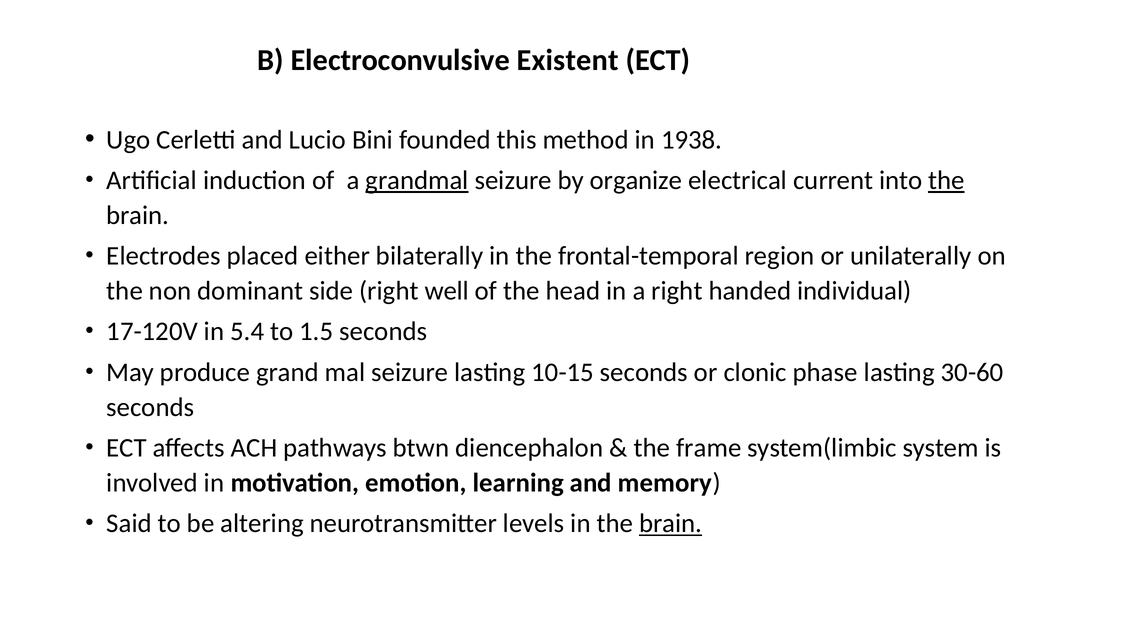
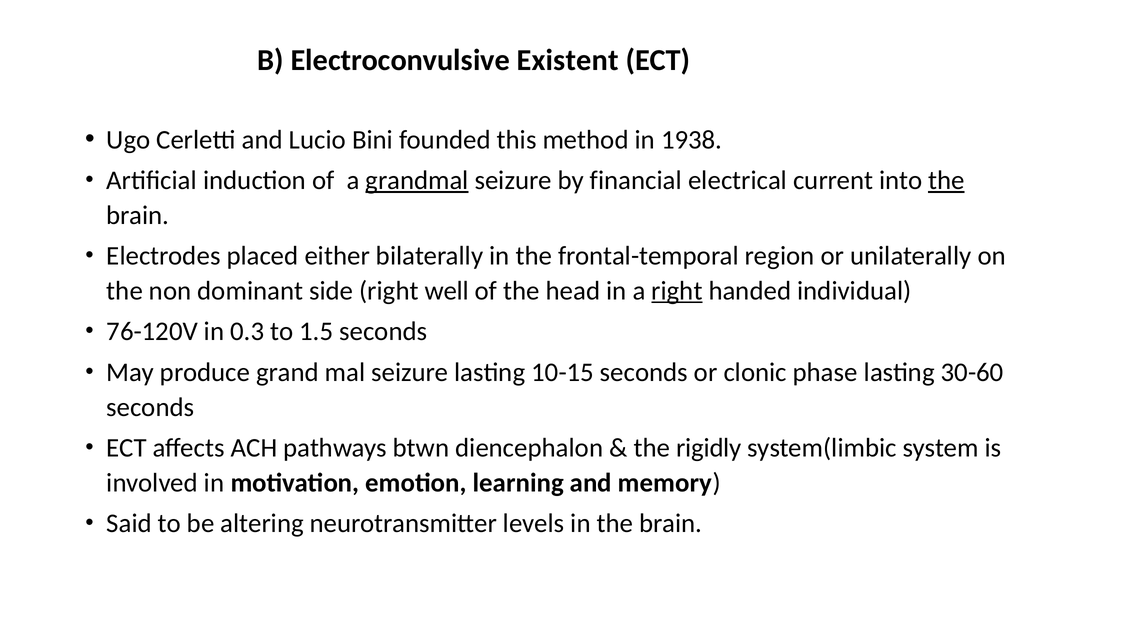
organize: organize -> financial (636, 180)
right underline: none -> present (677, 291)
17-120V: 17-120V -> 76-120V (152, 331)
5.4: 5.4 -> 0.3 (247, 331)
frame: frame -> rigidly (709, 448)
brain underline: present -> none (671, 523)
